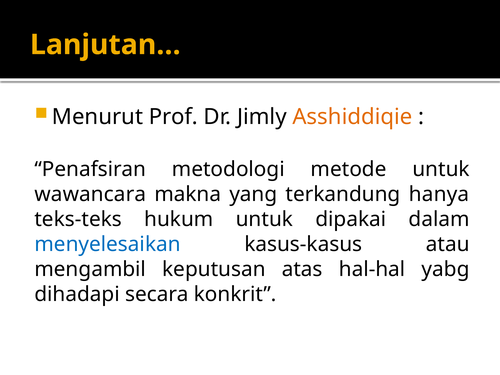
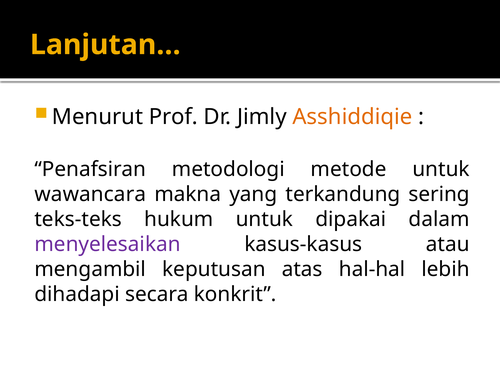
hanya: hanya -> sering (439, 194)
menyelesaikan colour: blue -> purple (108, 244)
yabg: yabg -> lebih (446, 269)
